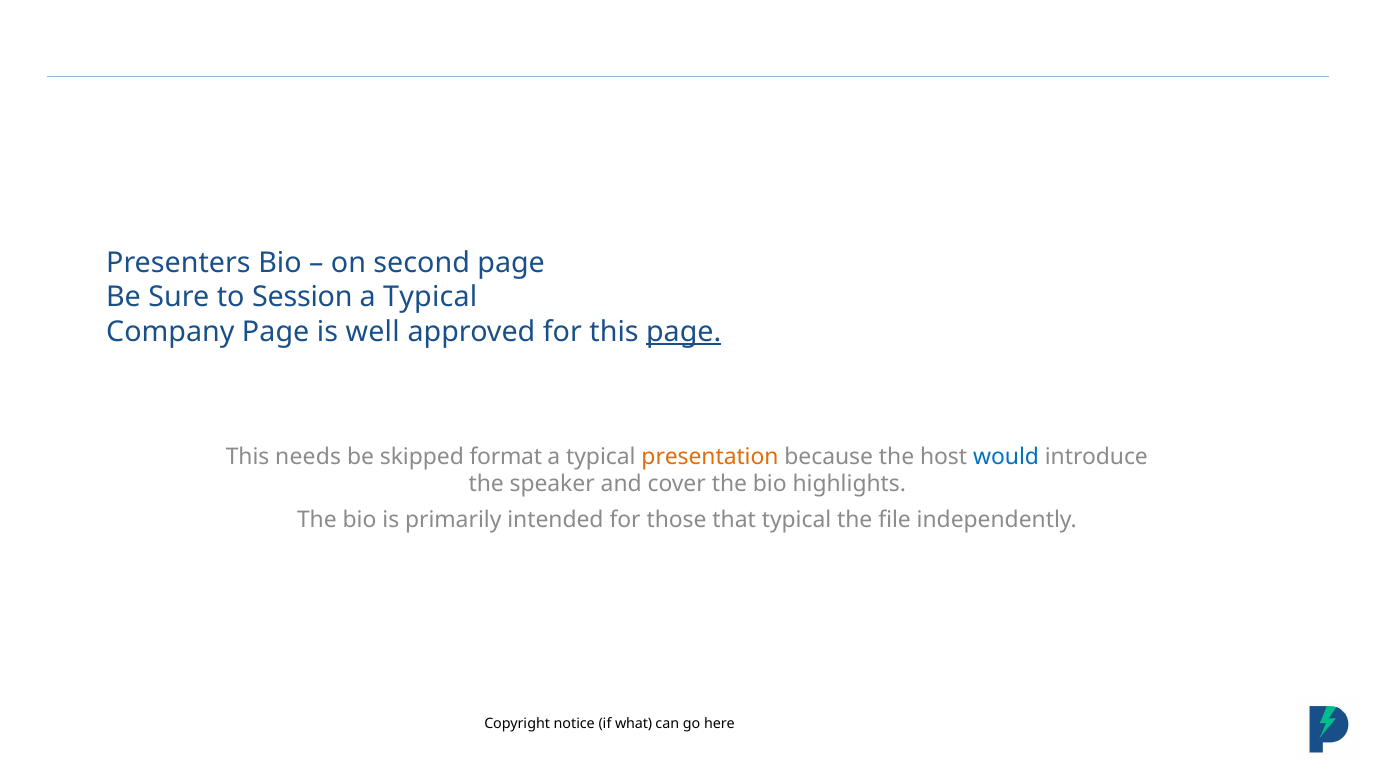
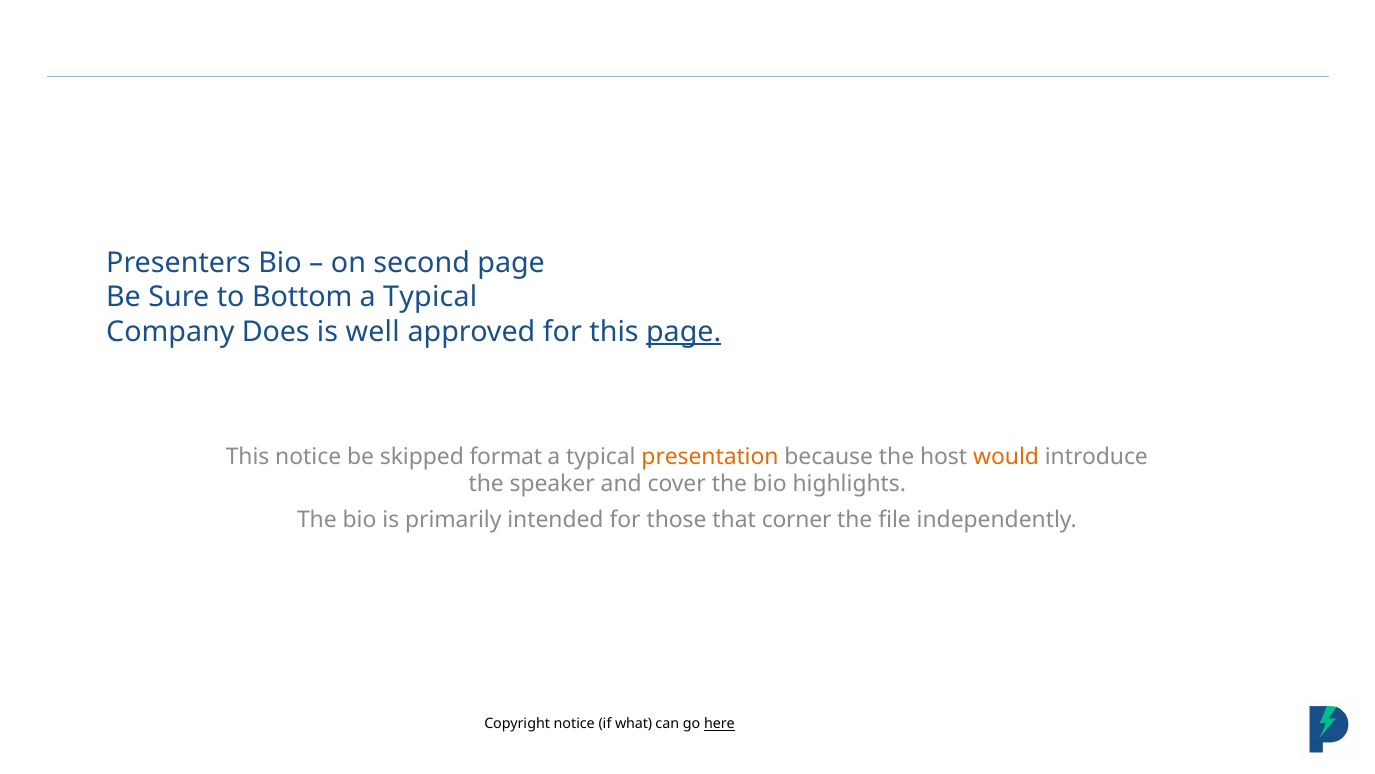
Session: Session -> Bottom (302, 297)
Company Page: Page -> Does (276, 331)
This needs: needs -> notice (308, 457)
would colour: blue -> orange (1006, 457)
that typical: typical -> corner (797, 519)
here underline: none -> present (719, 724)
